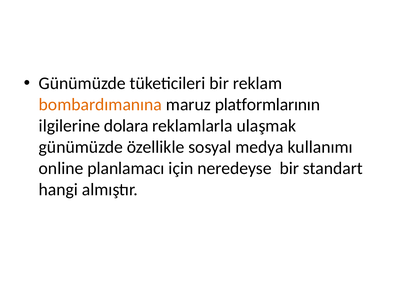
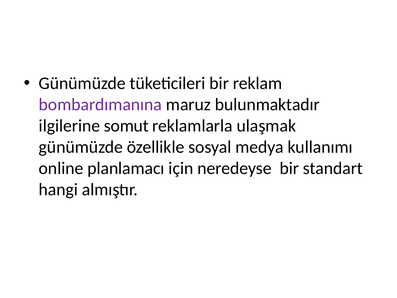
bombardımanına colour: orange -> purple (100, 104)
platformlarının: platformlarının -> bulunmaktadır (267, 104)
dolara: dolara -> somut (126, 126)
